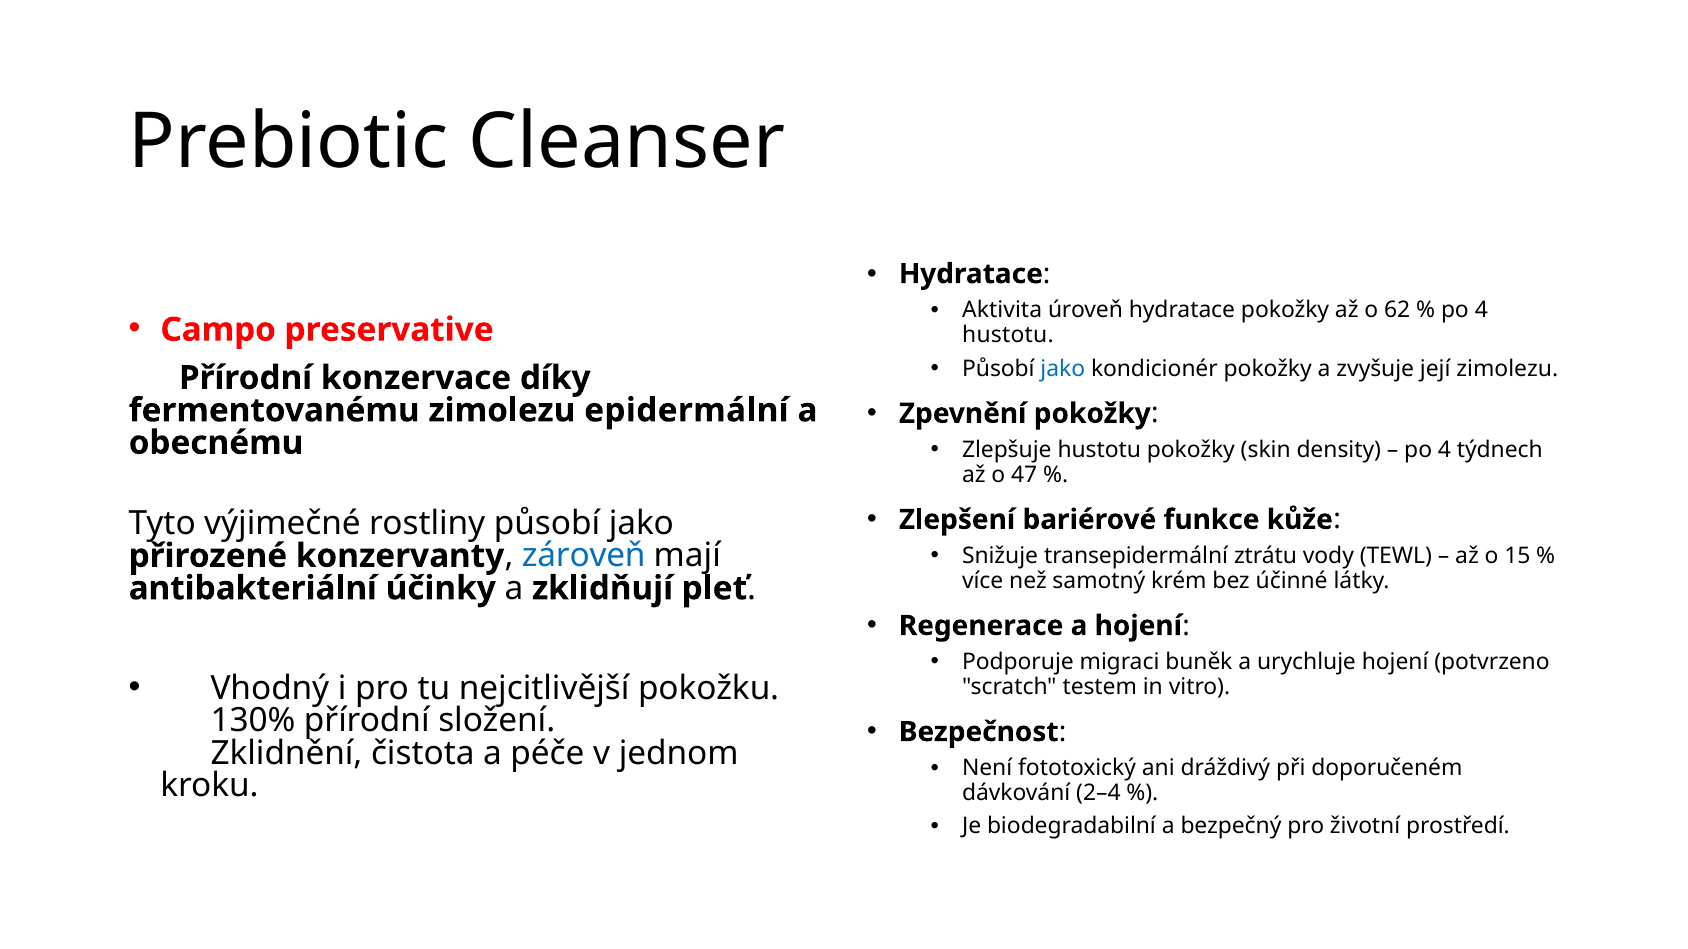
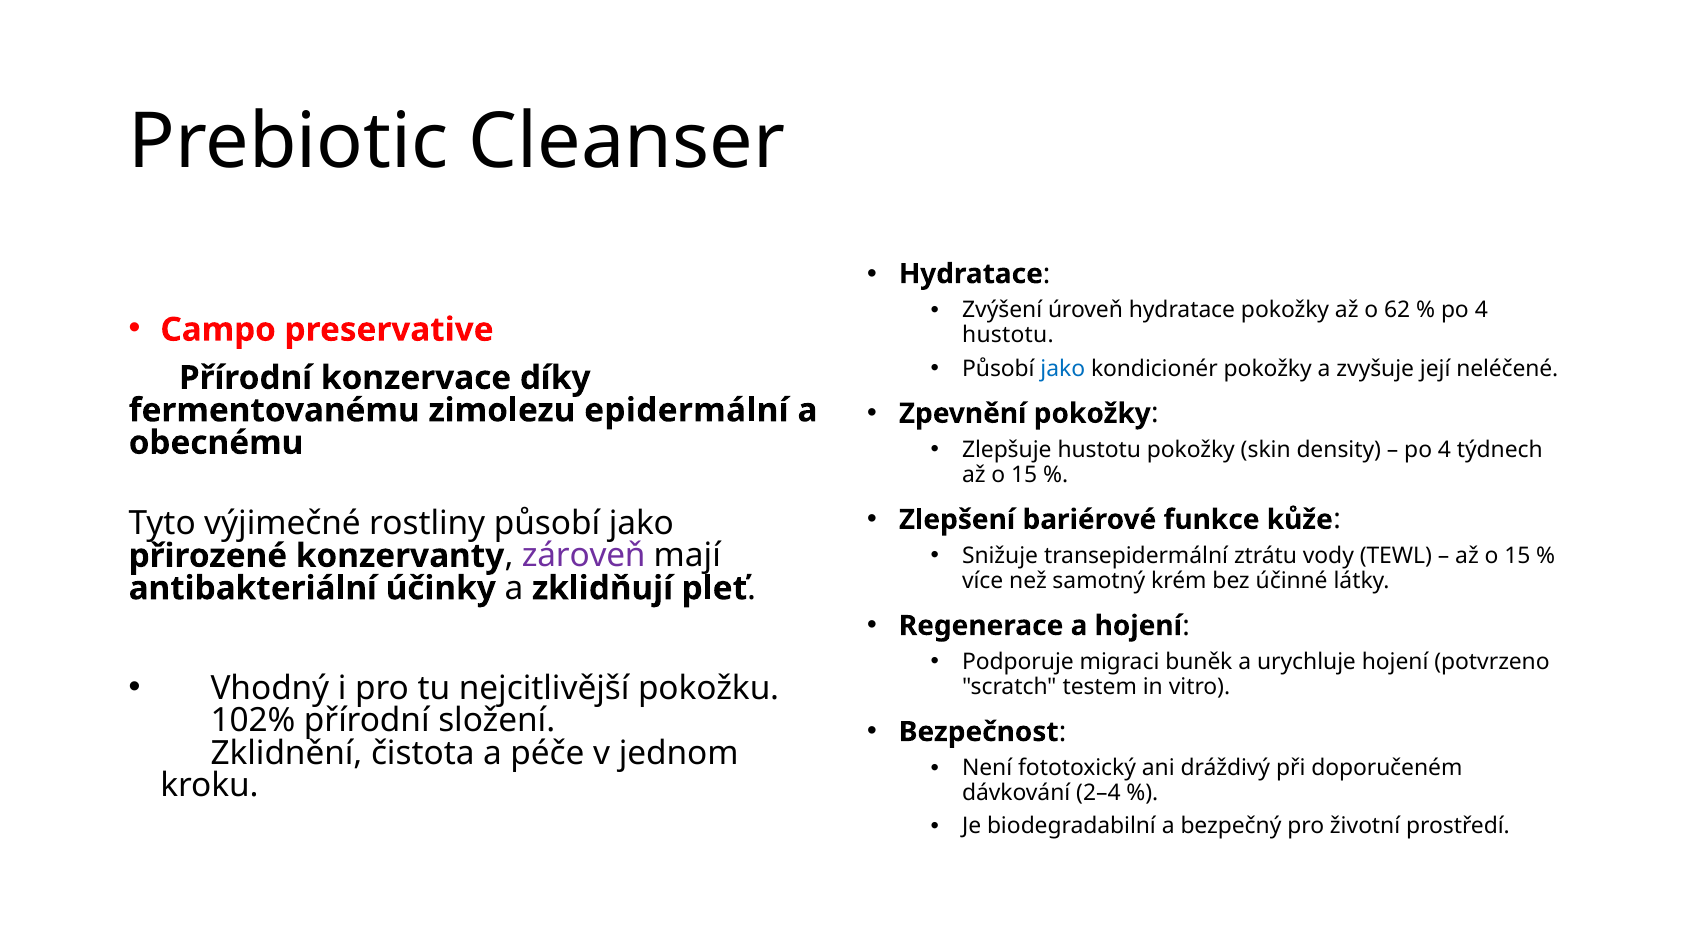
Aktivita: Aktivita -> Zvýšení (1002, 310)
její zimolezu: zimolezu -> neléčené (1507, 369)
47: 47 -> 15 (1024, 475)
zároveň colour: blue -> purple (584, 556)
130%: 130% -> 102% (253, 721)
